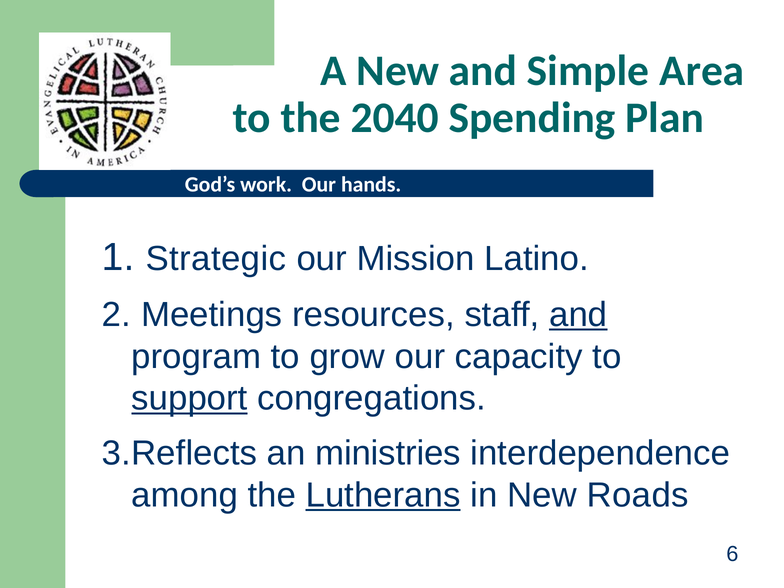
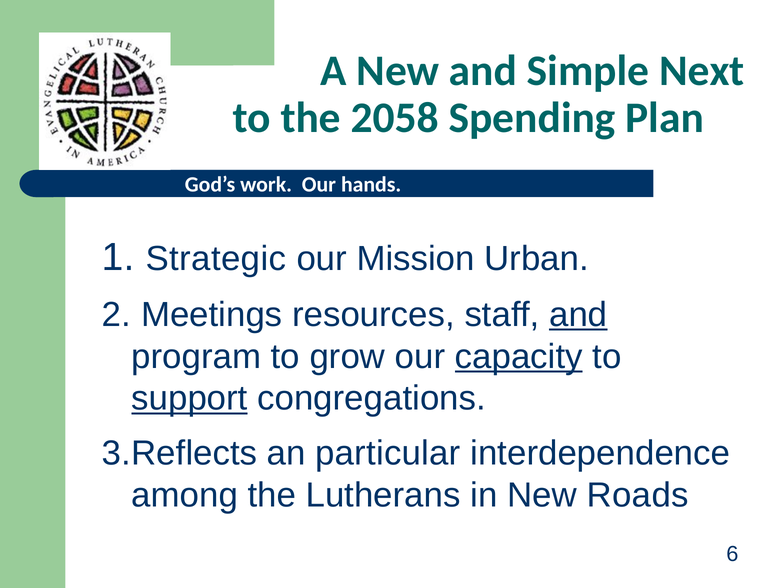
Area: Area -> Next (702, 71)
2040: 2040 -> 2058 (395, 118)
Latino: Latino -> Urban (537, 259)
capacity underline: none -> present (519, 357)
ministries: ministries -> particular (388, 453)
Lutherans underline: present -> none (383, 495)
